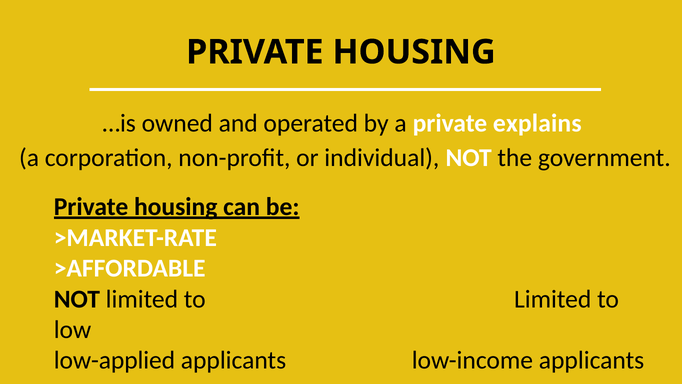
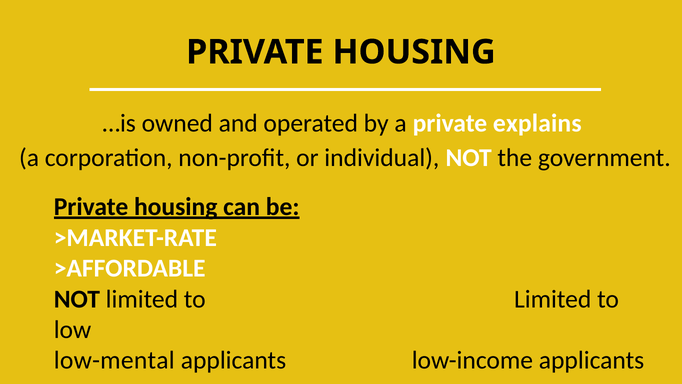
low-applied: low-applied -> low-mental (114, 360)
